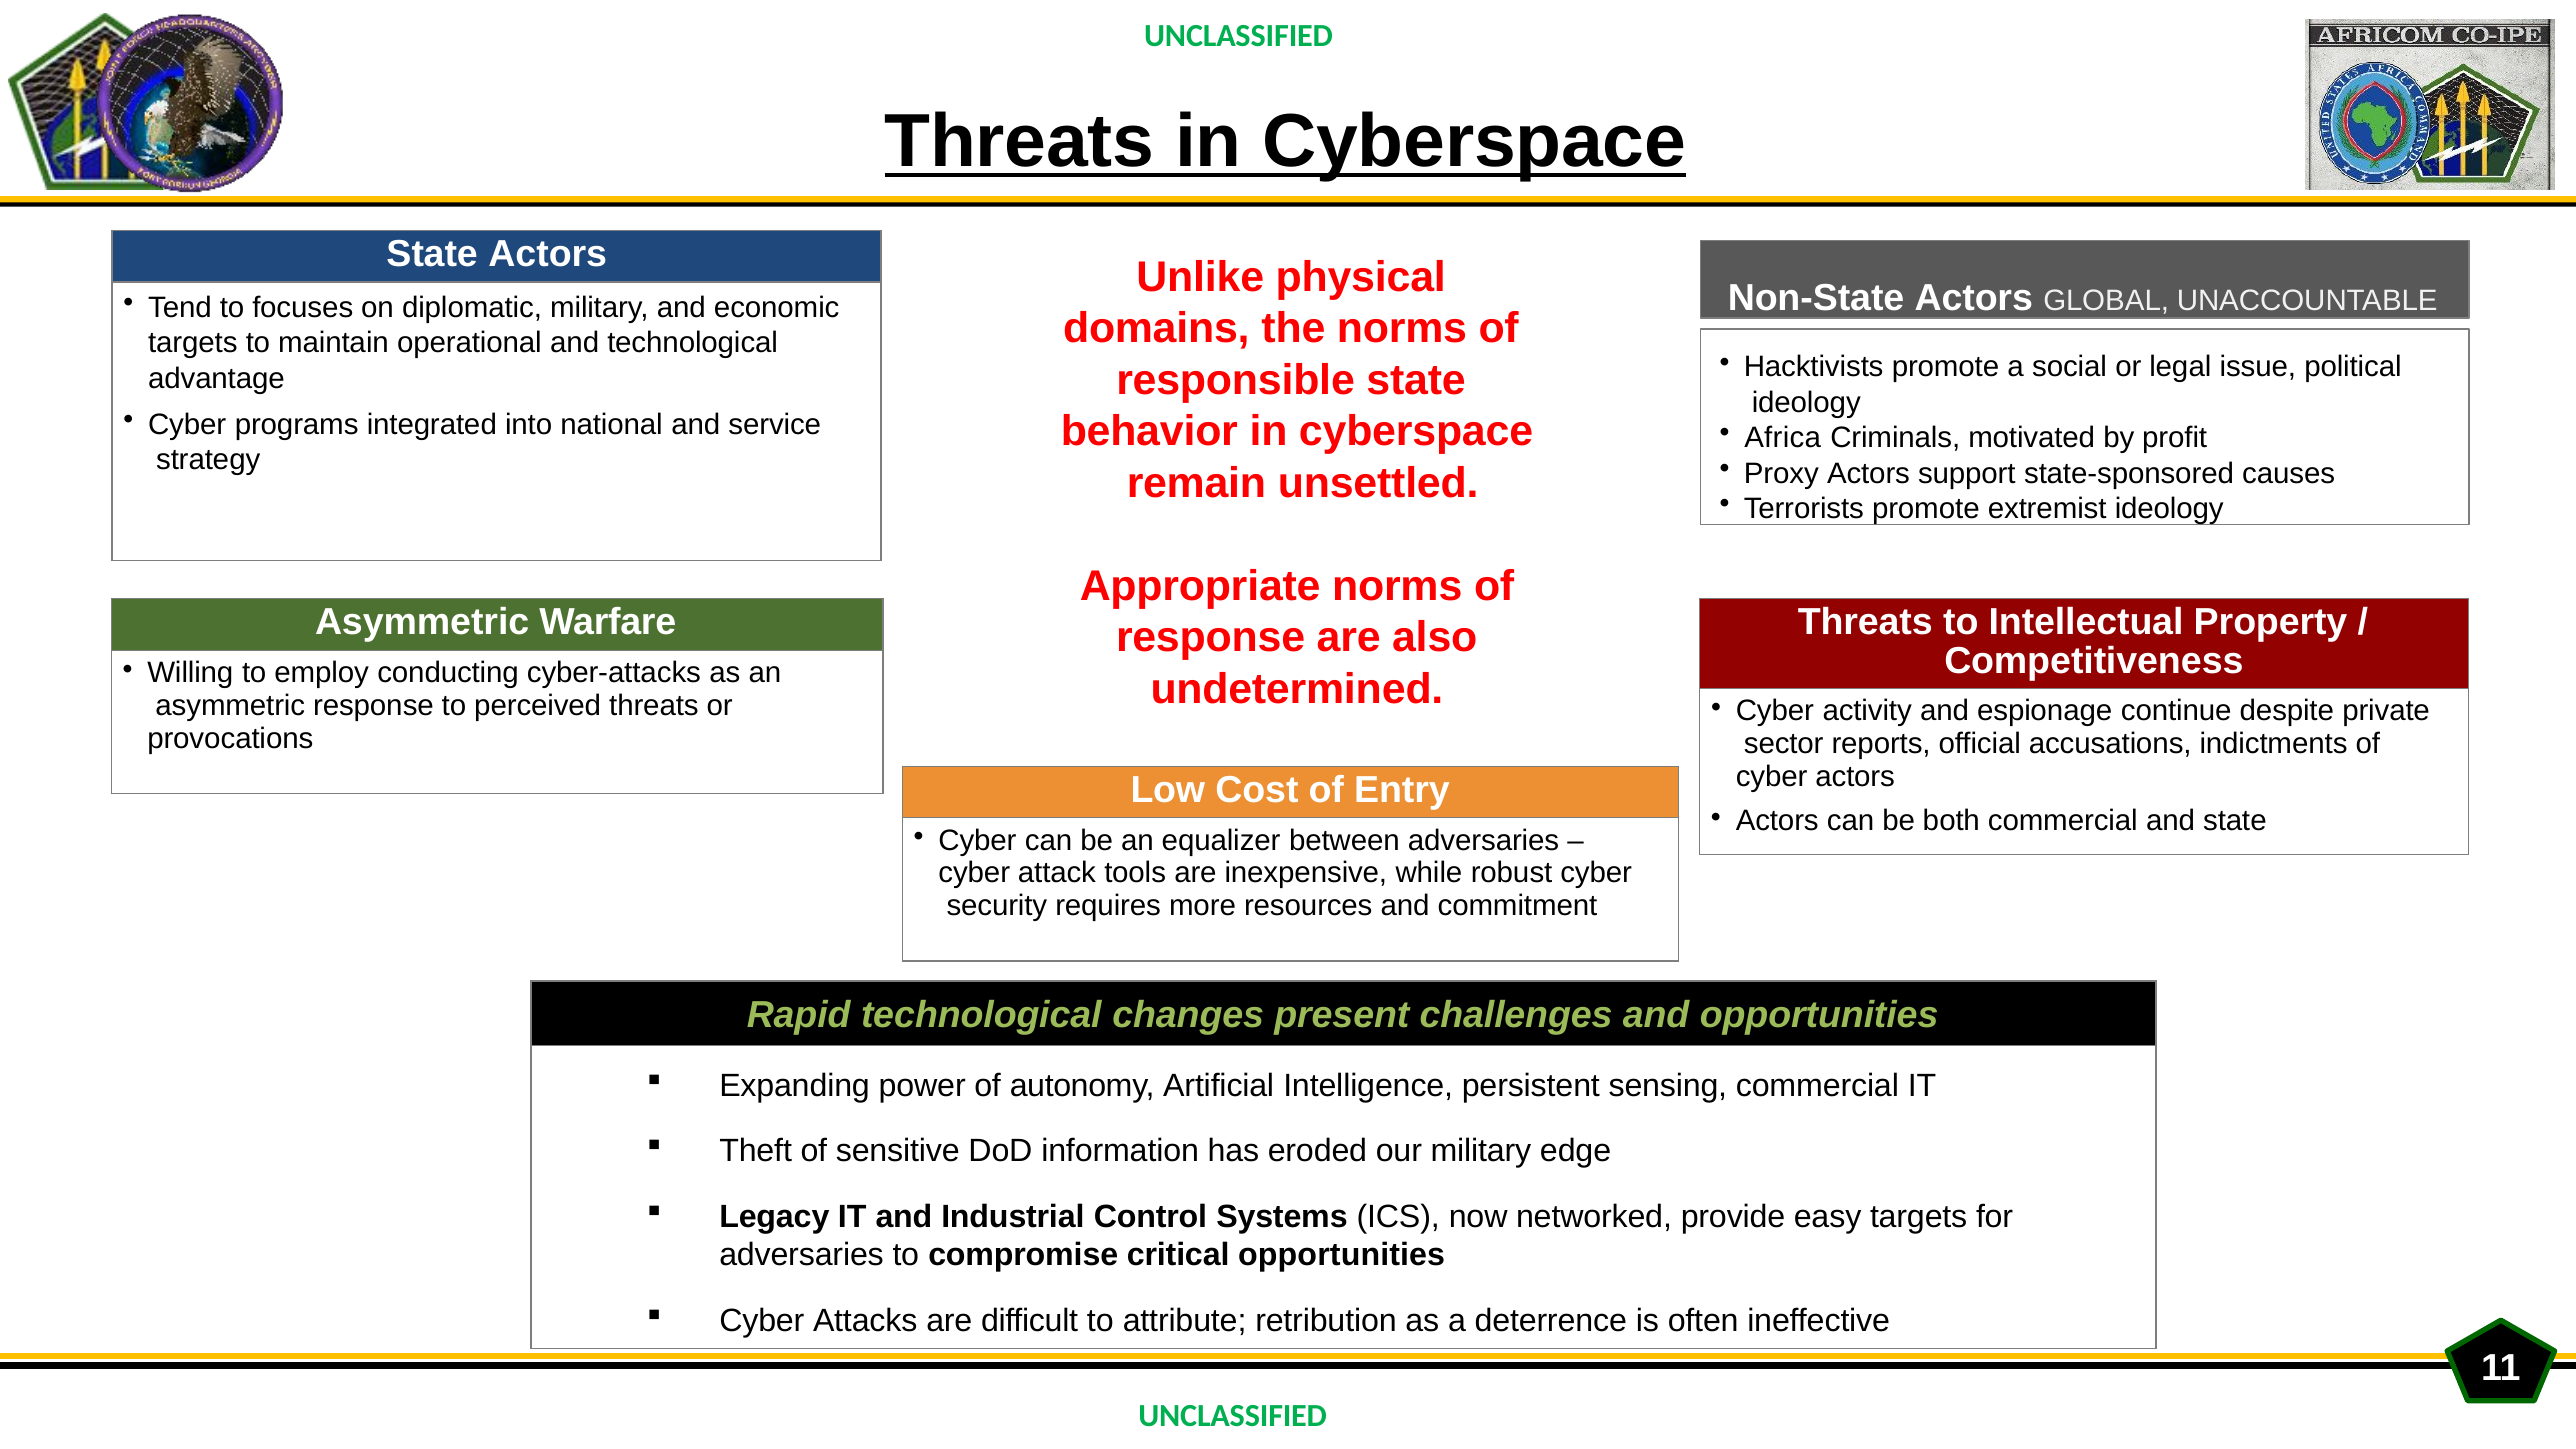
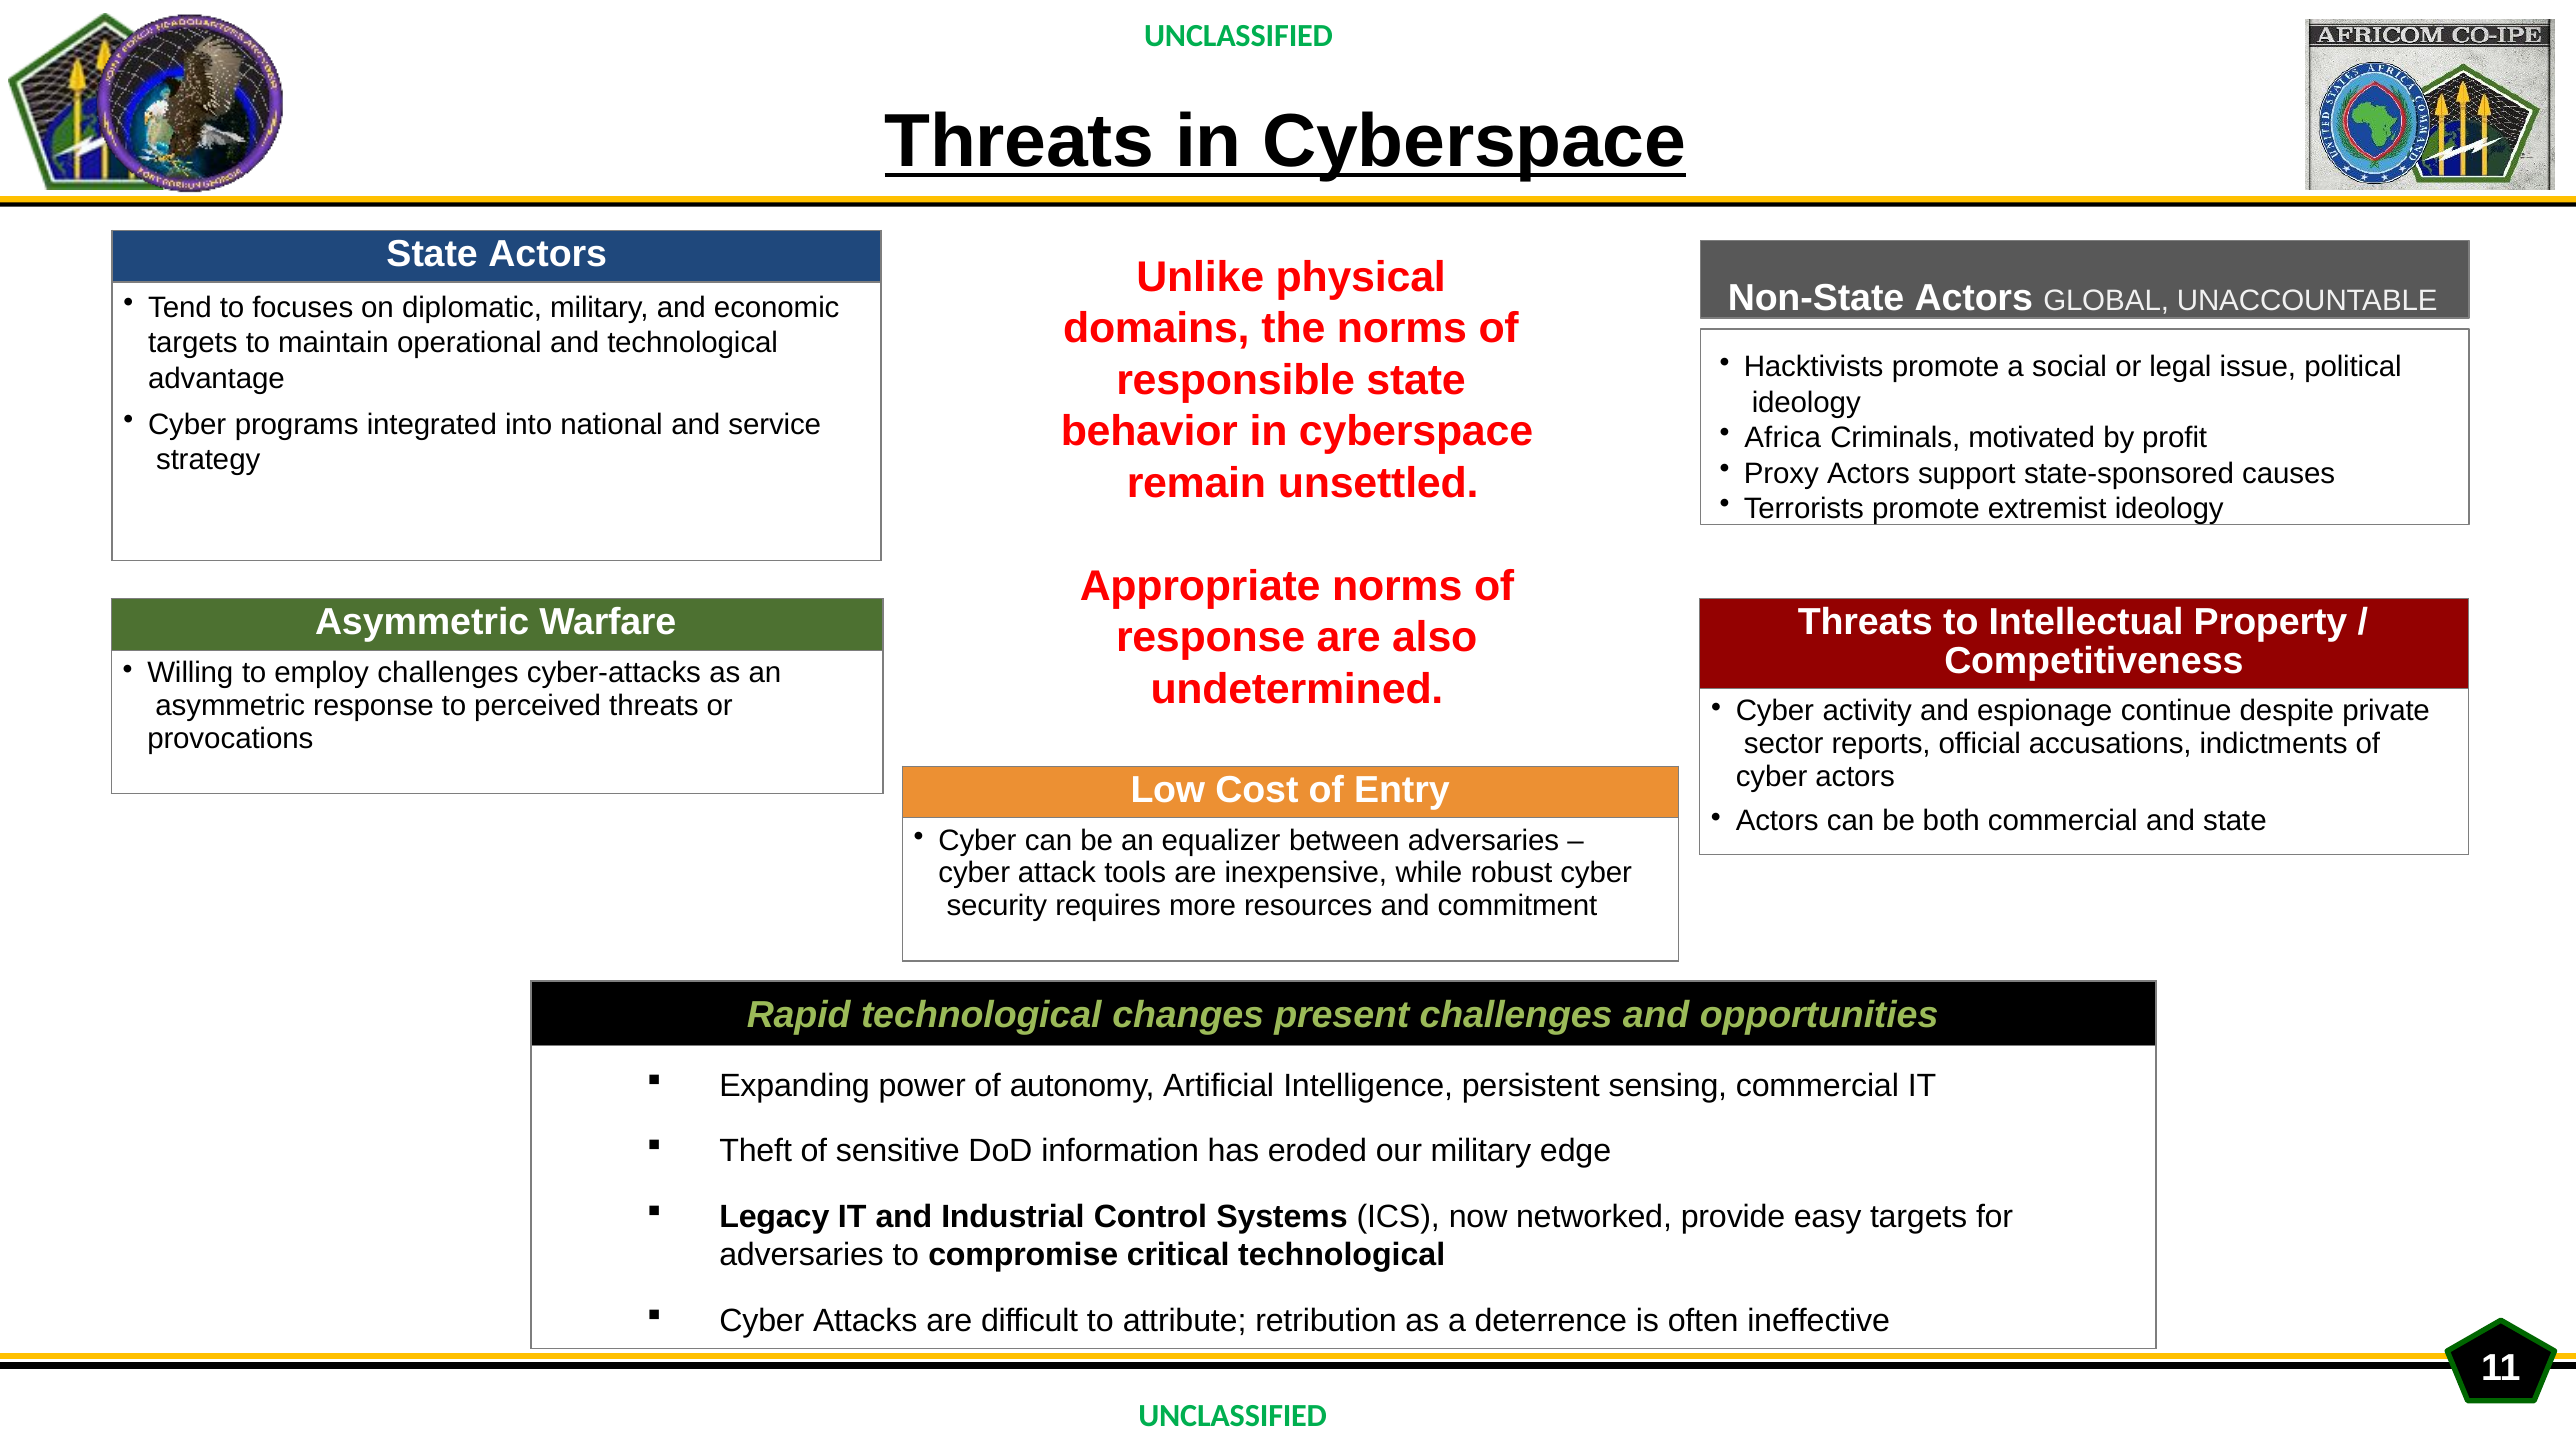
employ conducting: conducting -> challenges (448, 673)
critical opportunities: opportunities -> technological (1342, 1255)
